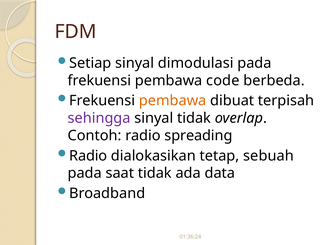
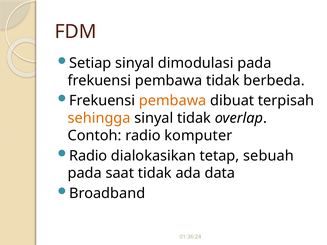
pembawa code: code -> tidak (223, 81)
sehingga colour: purple -> orange (99, 118)
spreading: spreading -> komputer (198, 136)
